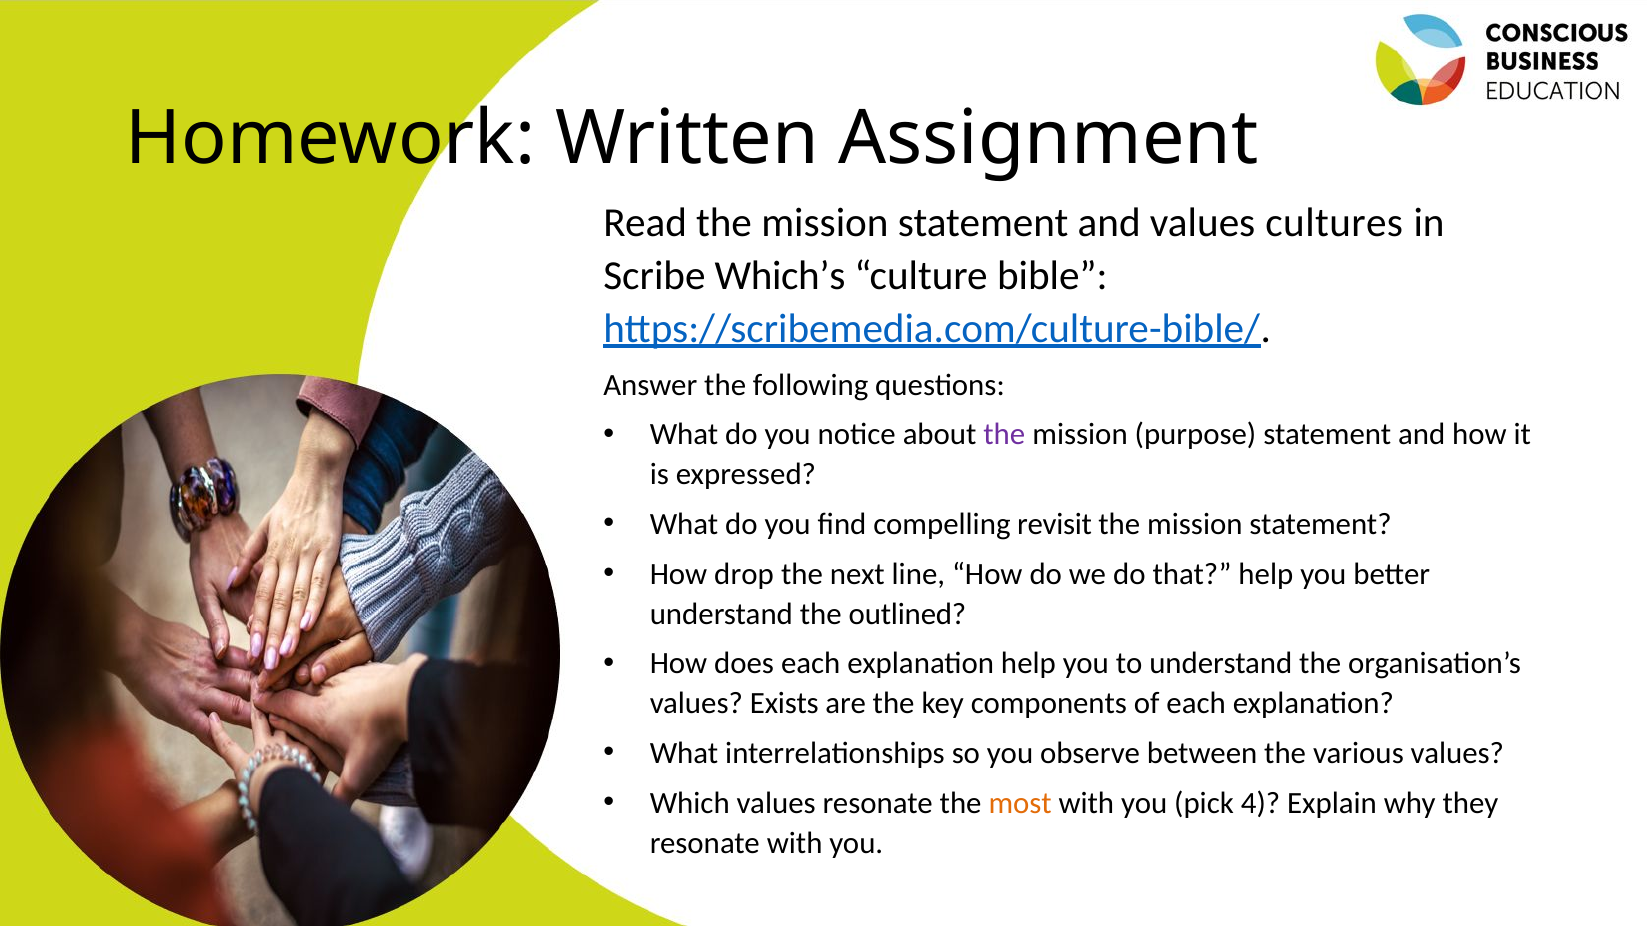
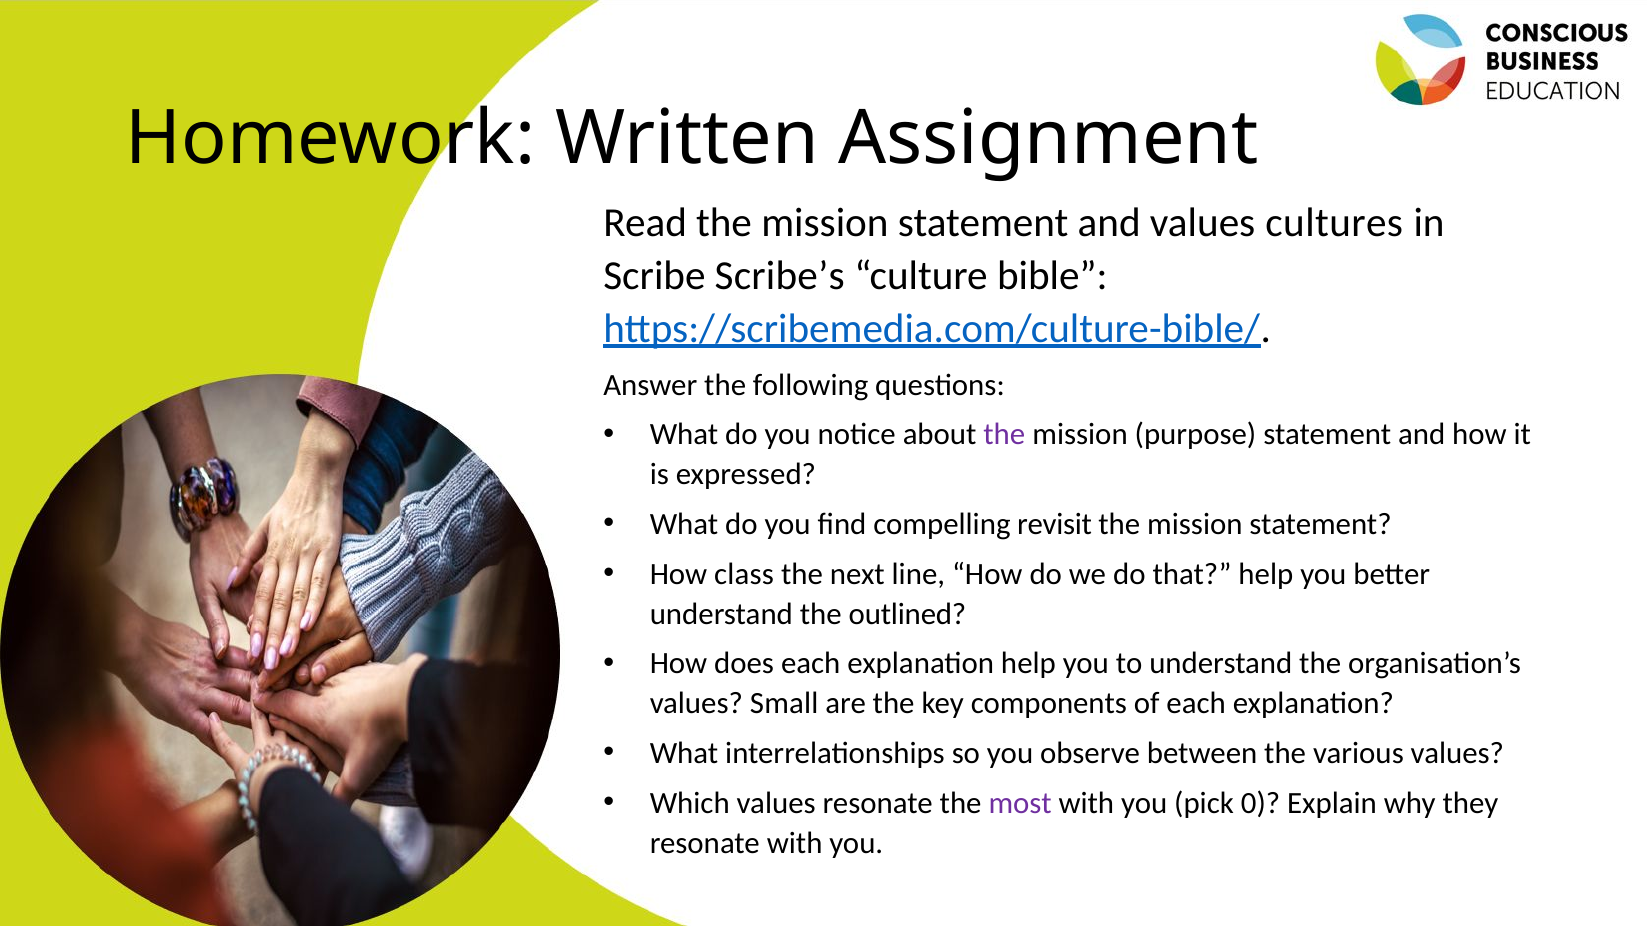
Which’s: Which’s -> Scribe’s (780, 276)
drop: drop -> class (744, 575)
Exists: Exists -> Small (784, 704)
most colour: orange -> purple (1020, 804)
4: 4 -> 0 (1261, 804)
